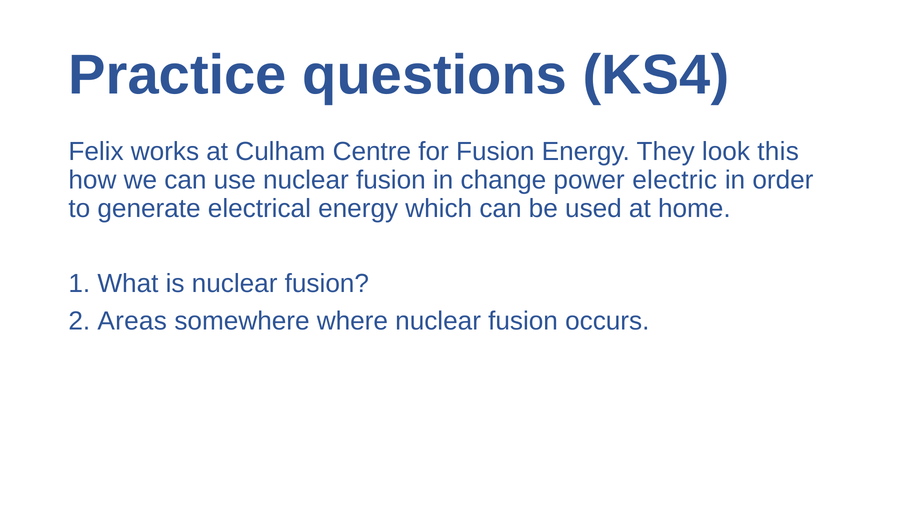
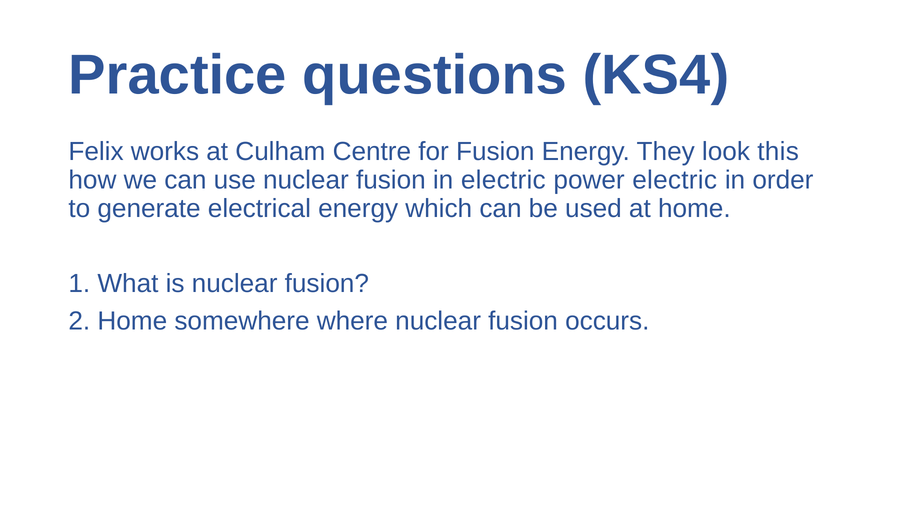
in change: change -> electric (503, 180)
2 Areas: Areas -> Home (132, 321)
